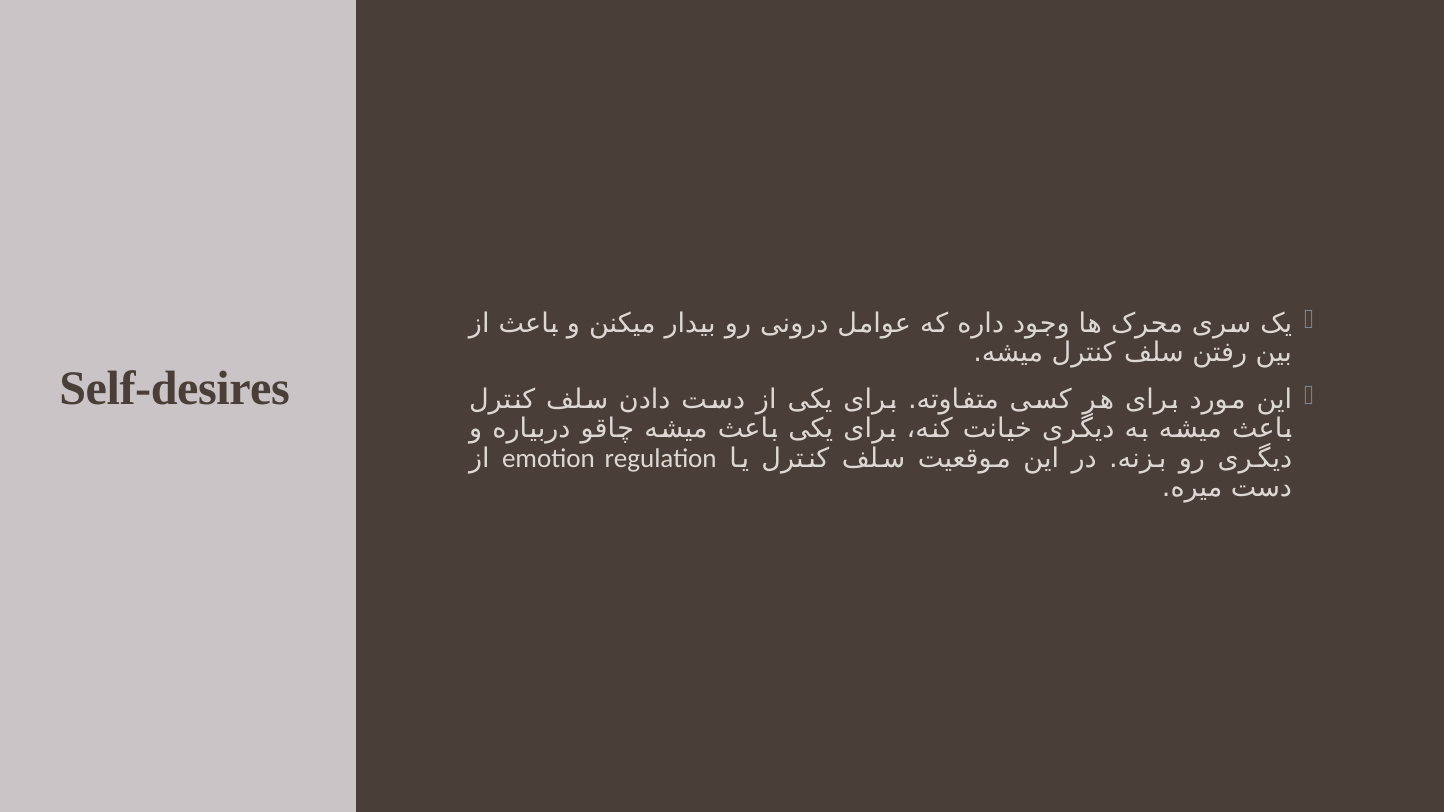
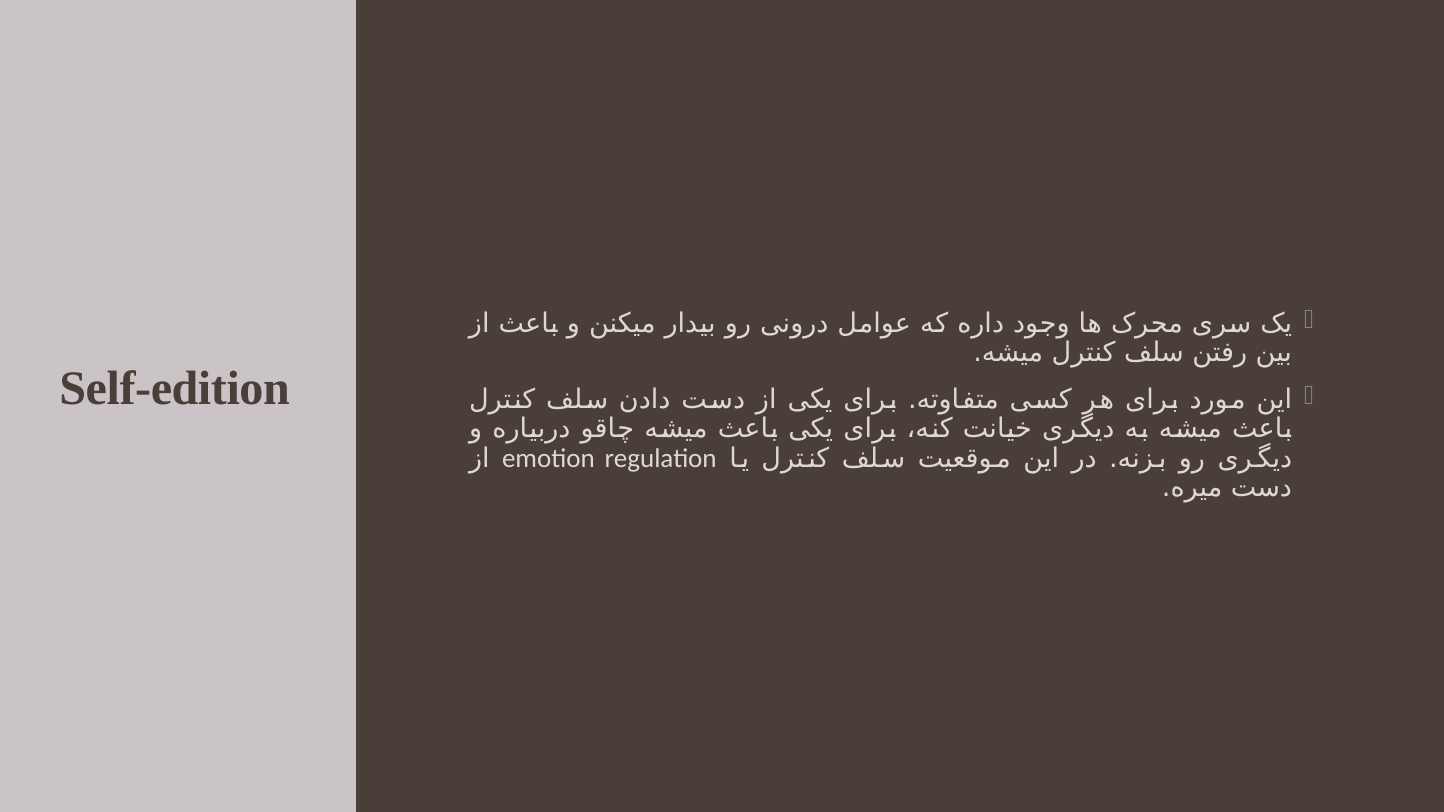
Self-desires: Self-desires -> Self-edition (175, 389)
